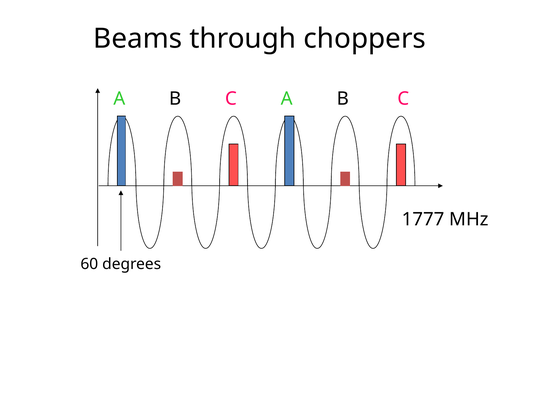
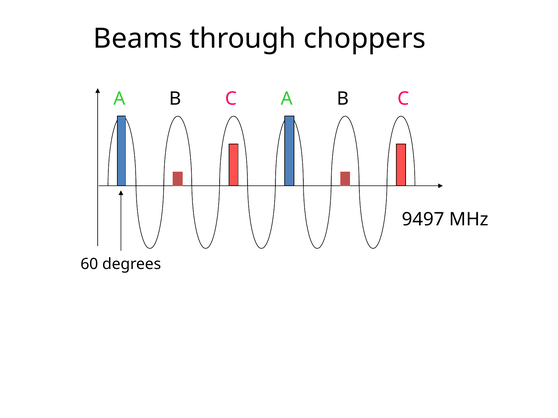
1777: 1777 -> 9497 (423, 220)
